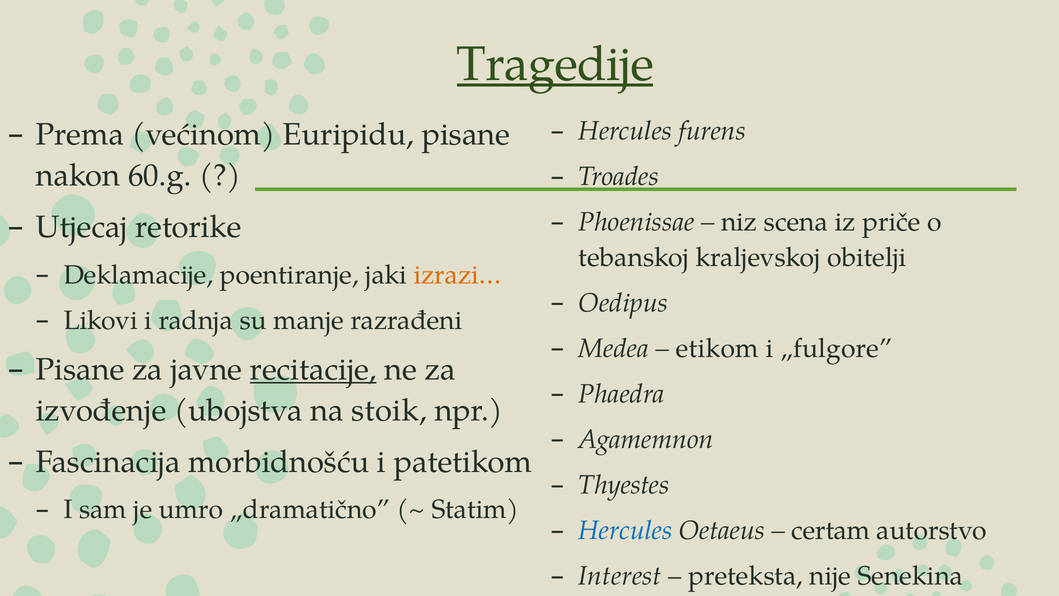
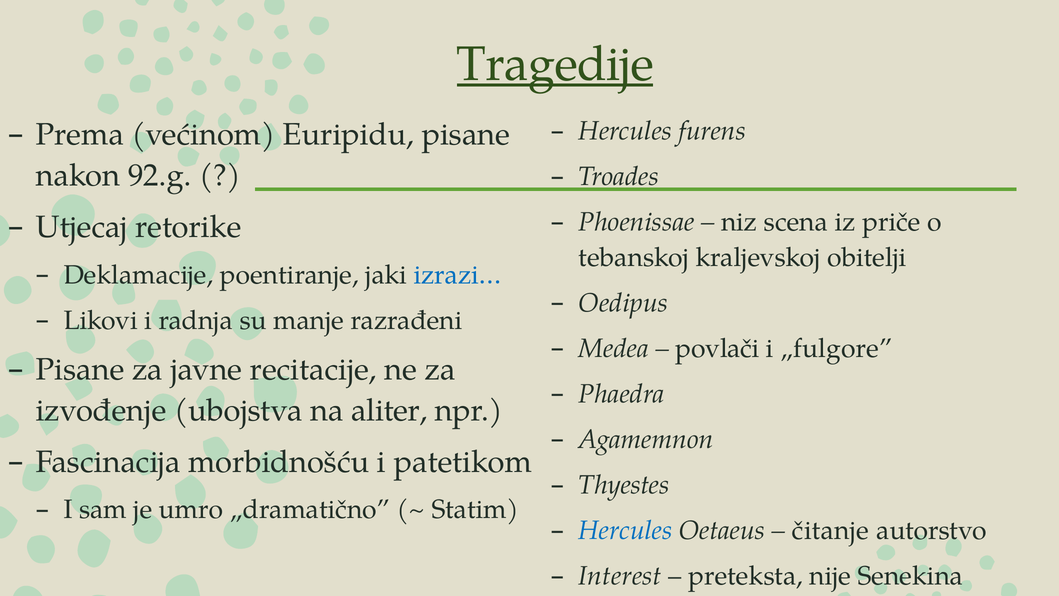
60.g: 60.g -> 92.g (160, 176)
izrazi… colour: orange -> blue (458, 275)
etikom: etikom -> povlači (718, 348)
recitacije underline: present -> none (313, 369)
stoik: stoik -> aliter (389, 410)
certam: certam -> čitanje (831, 530)
